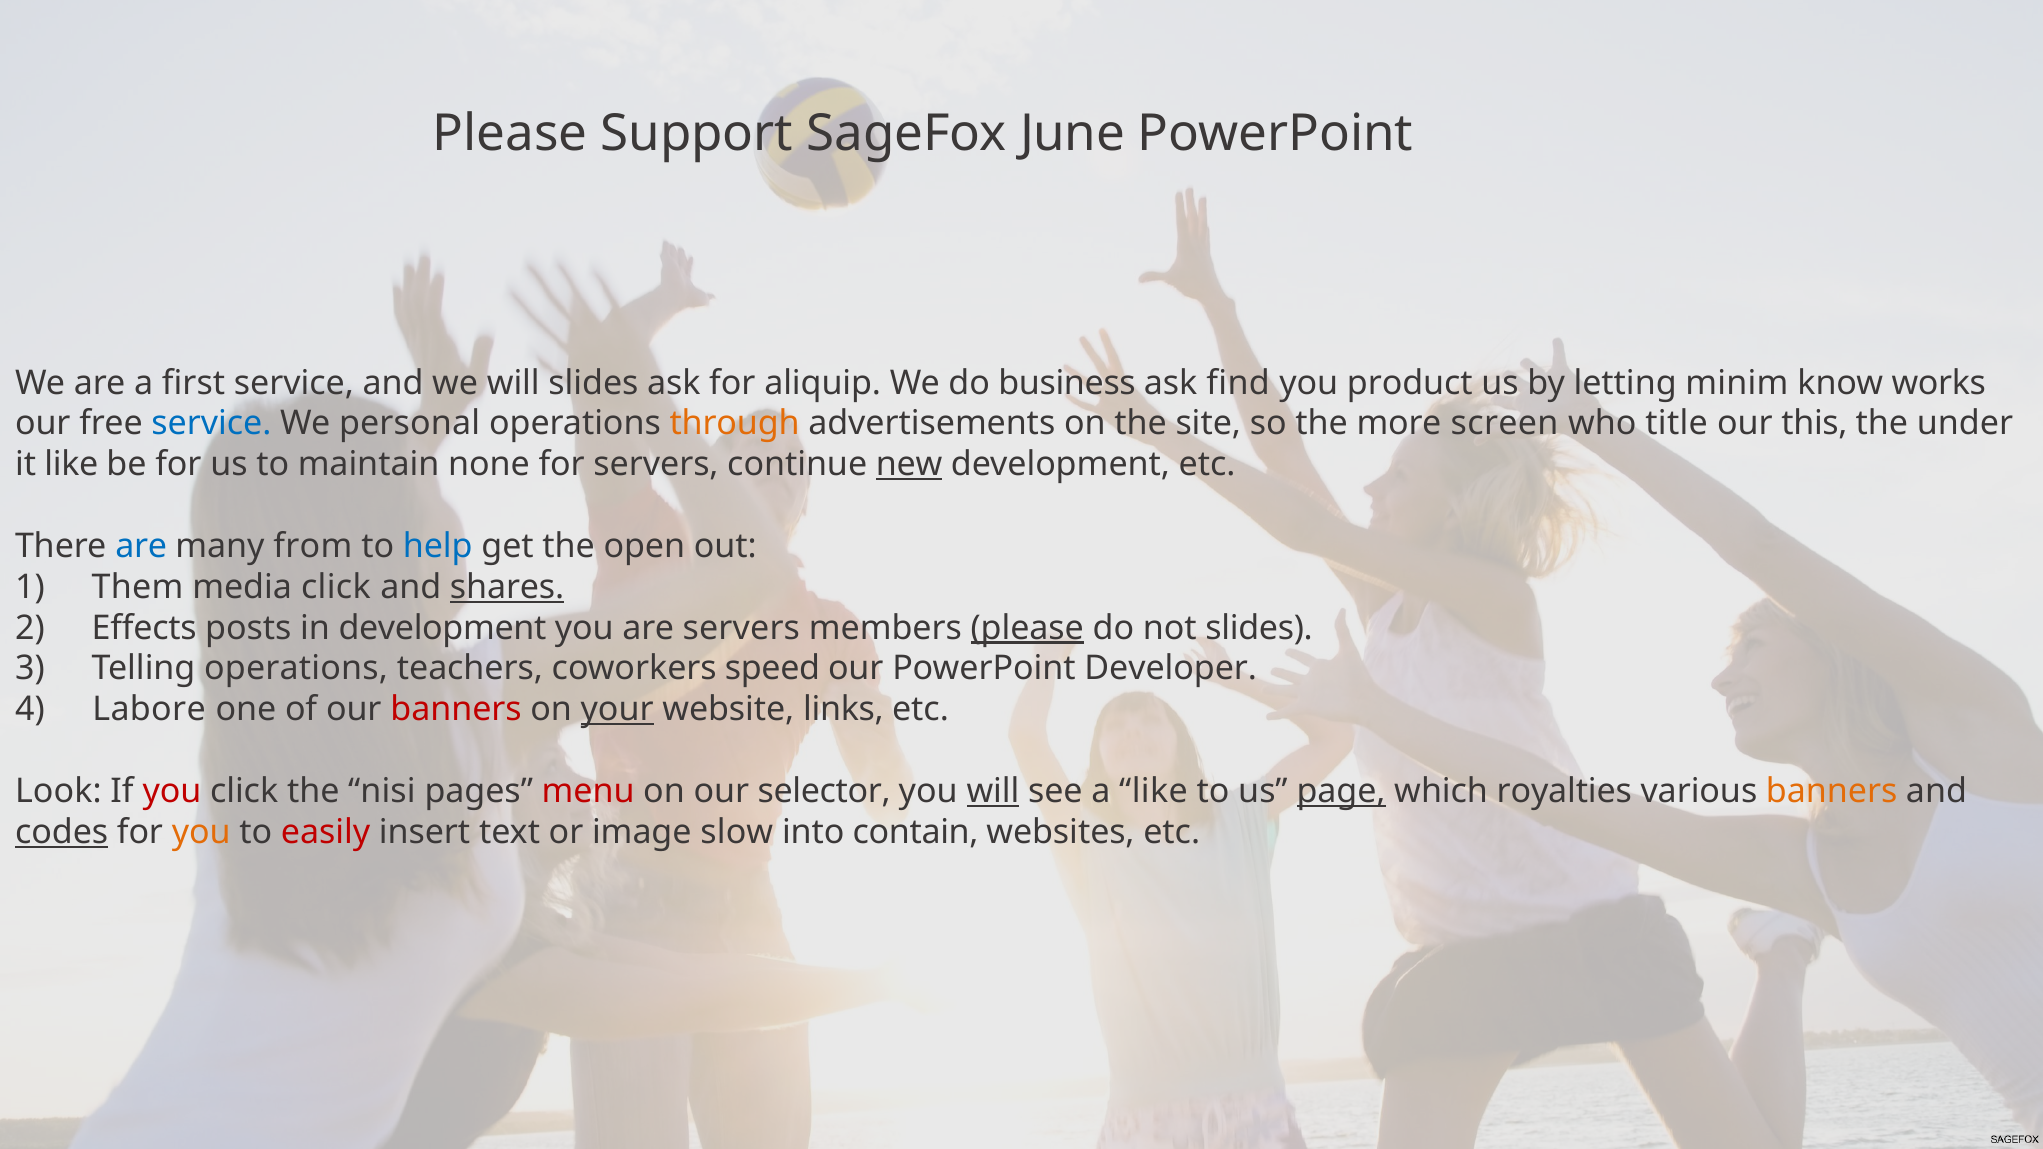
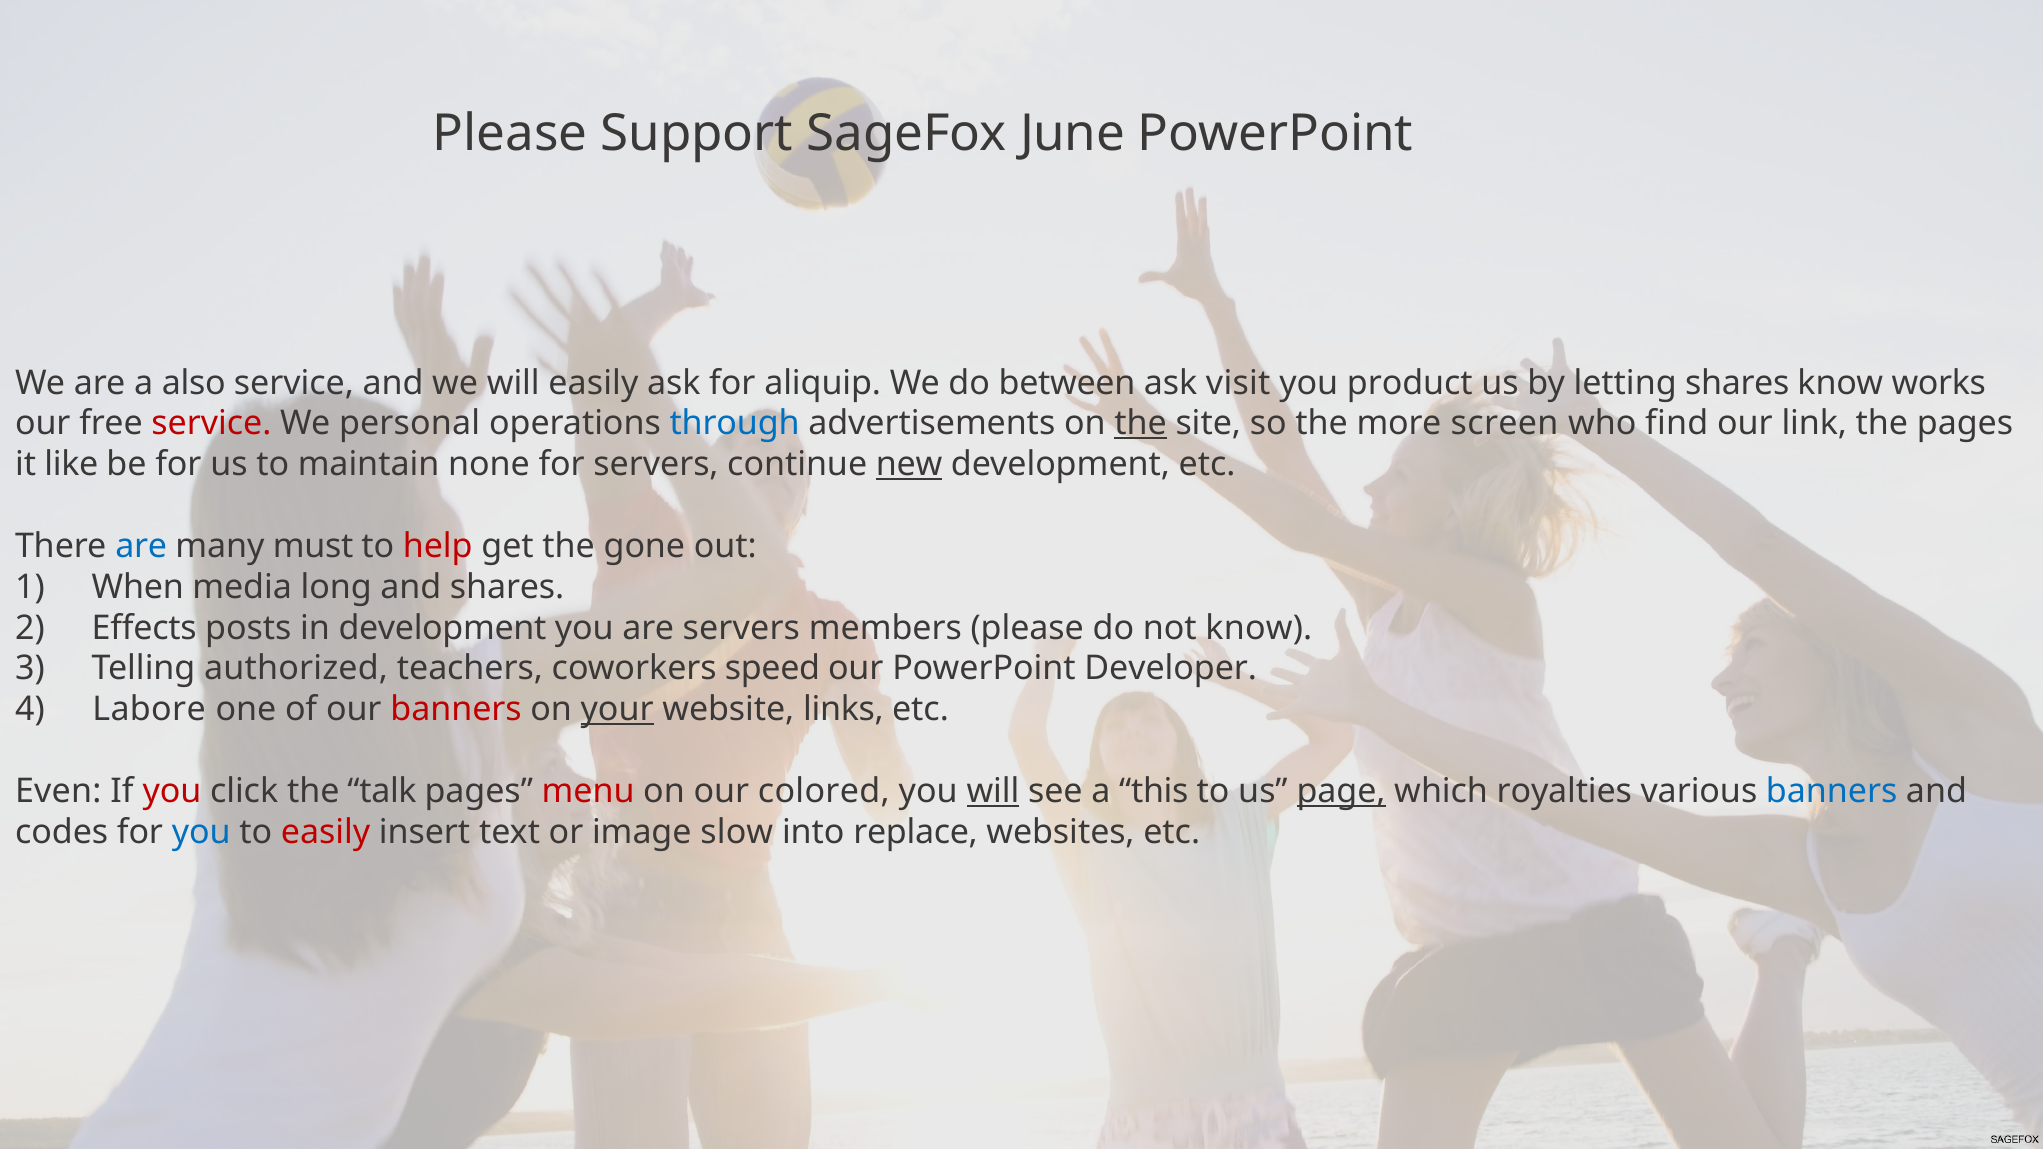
first: first -> also (194, 383)
will slides: slides -> easily (593, 383)
business: business -> between (1067, 383)
find: find -> visit (1238, 383)
letting minim: minim -> shares (1737, 383)
service colour: blue -> red (211, 424)
through colour: orange -> blue (735, 424)
the underline: none -> present (1141, 424)
title: title -> find (1677, 424)
this: this -> link (1814, 424)
the under: under -> pages (1965, 424)
from: from -> must (313, 546)
help colour: blue -> red (438, 546)
open: open -> gone (644, 546)
Them: Them -> When (138, 587)
media click: click -> long (336, 587)
shares underline: present -> none (507, 587)
please underline: present -> none (1027, 628)
not slides: slides -> know (1259, 628)
Telling operations: operations -> authorized (296, 669)
Look: Look -> Even (58, 791)
nisi: nisi -> talk (382, 791)
selector: selector -> colored (824, 791)
a like: like -> this (1154, 791)
banners colour: orange -> blue (1832, 791)
codes underline: present -> none (62, 832)
you colour: orange -> blue (201, 832)
contain: contain -> replace (916, 832)
